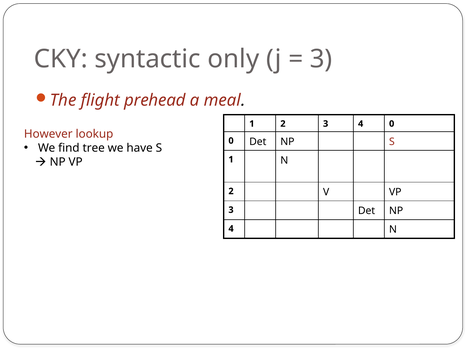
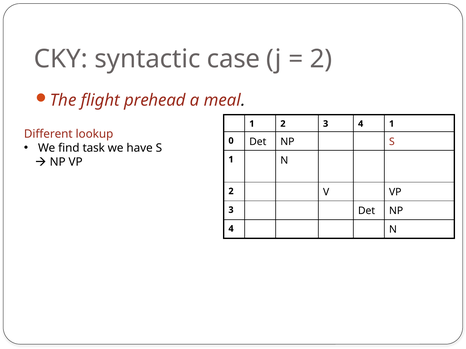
only: only -> case (234, 59)
3: 3 -> 2 (321, 59)
4 0: 0 -> 1 (392, 124)
However: However -> Different (48, 134)
tree: tree -> task (94, 148)
